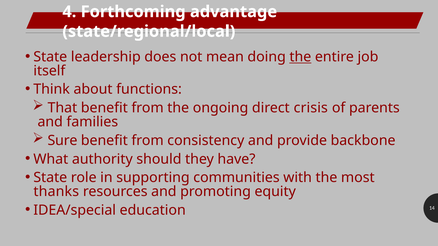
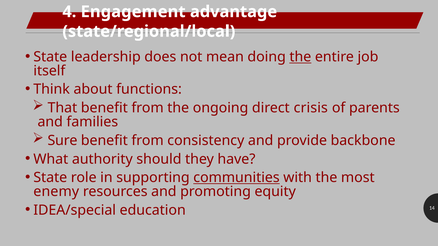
Forthcoming: Forthcoming -> Engagement (133, 12)
communities underline: none -> present (236, 178)
thanks: thanks -> enemy (56, 192)
